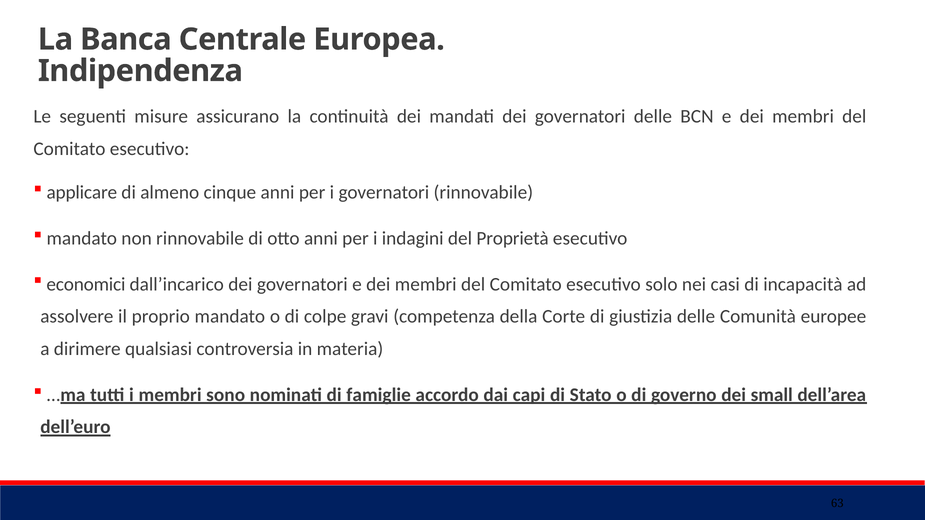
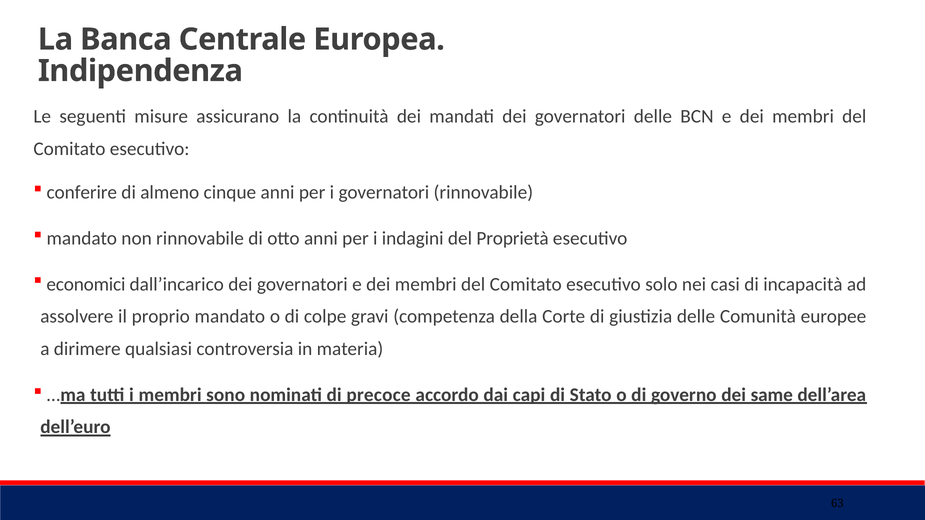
applicare: applicare -> conferire (82, 193)
famiglie: famiglie -> precoce (379, 395)
small: small -> same (772, 395)
